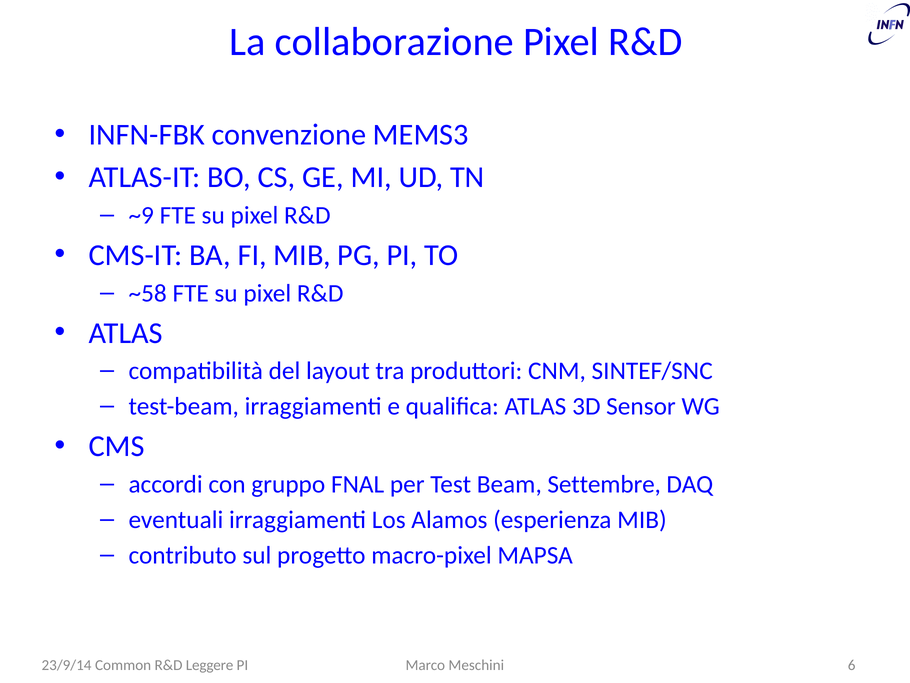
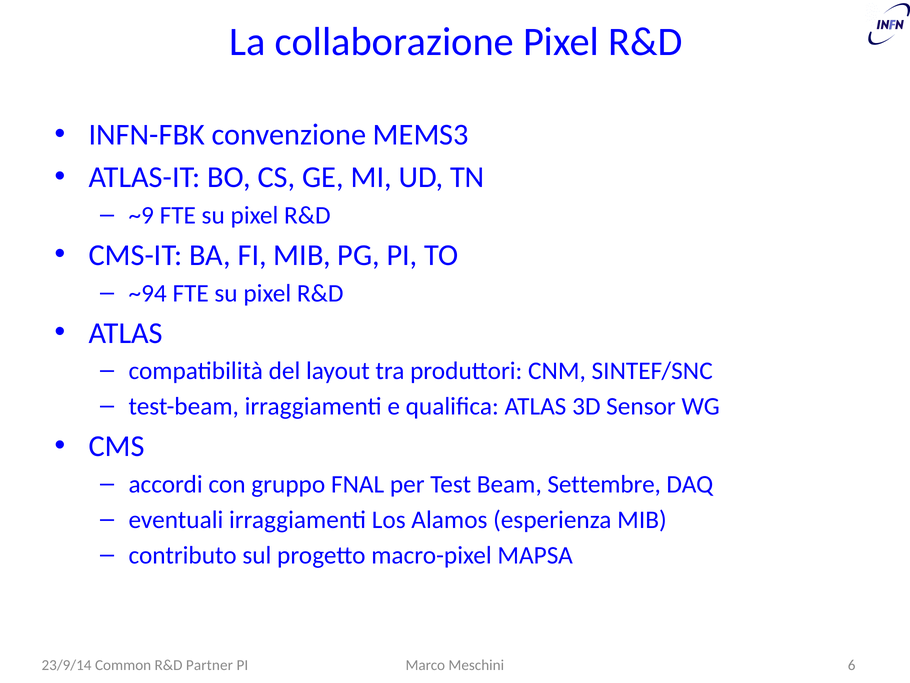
~58: ~58 -> ~94 (148, 293)
Leggere: Leggere -> Partner (209, 665)
